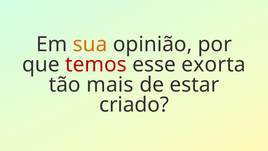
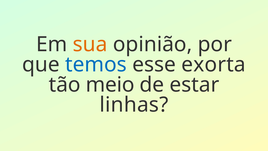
temos colour: red -> blue (96, 64)
mais: mais -> meio (110, 85)
criado: criado -> linhas (134, 105)
